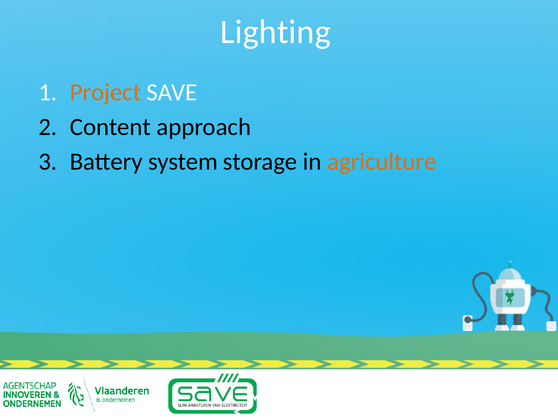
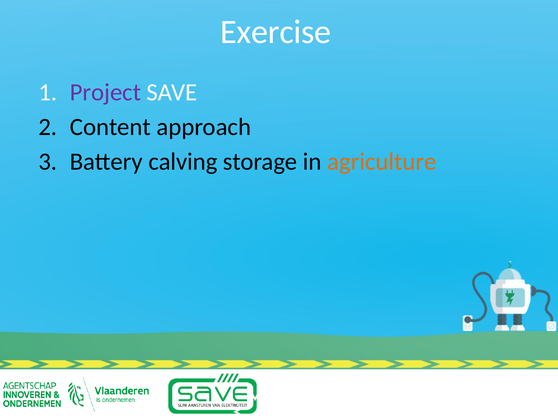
Lighting: Lighting -> Exercise (276, 32)
Project colour: orange -> purple (105, 92)
system: system -> calving (183, 162)
